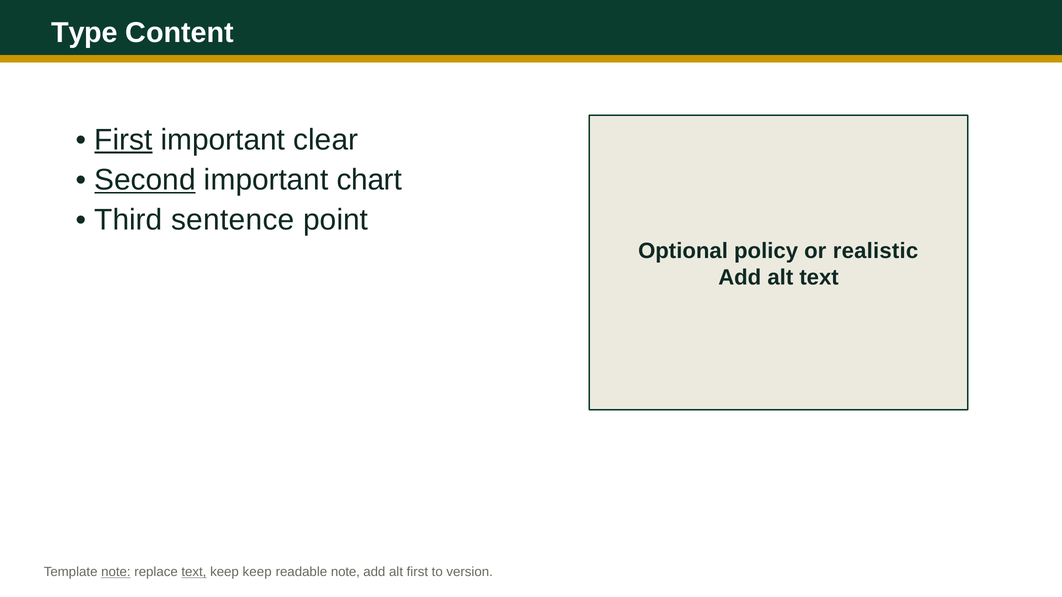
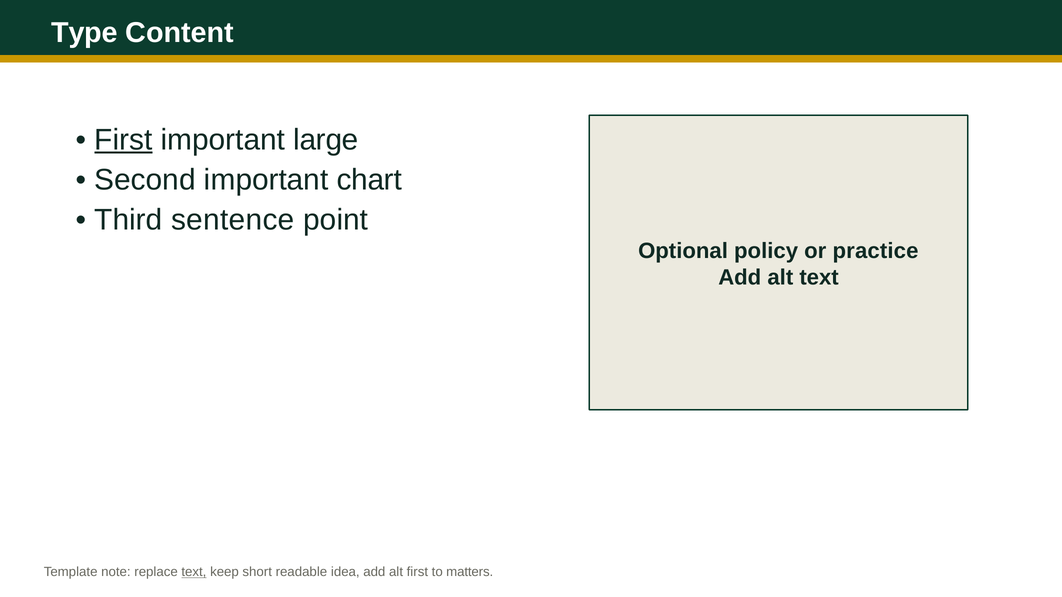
clear: clear -> large (326, 140)
Second underline: present -> none (145, 180)
realistic: realistic -> practice (876, 251)
note underline: present -> none (116, 572)
keep keep: keep -> short (257, 572)
readable note: note -> idea (345, 572)
version: version -> matters (470, 572)
